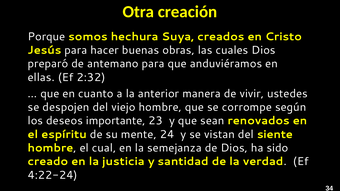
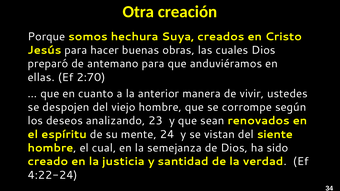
2:32: 2:32 -> 2:70 (91, 77)
importante: importante -> analizando (116, 121)
